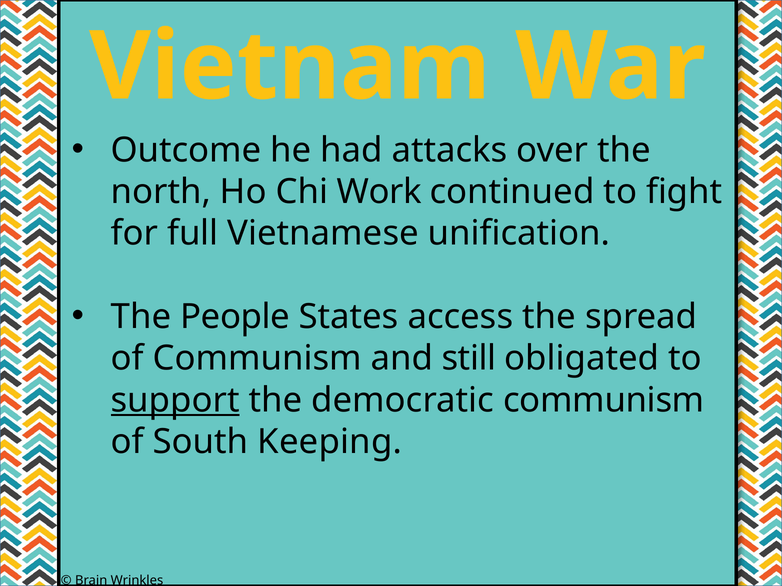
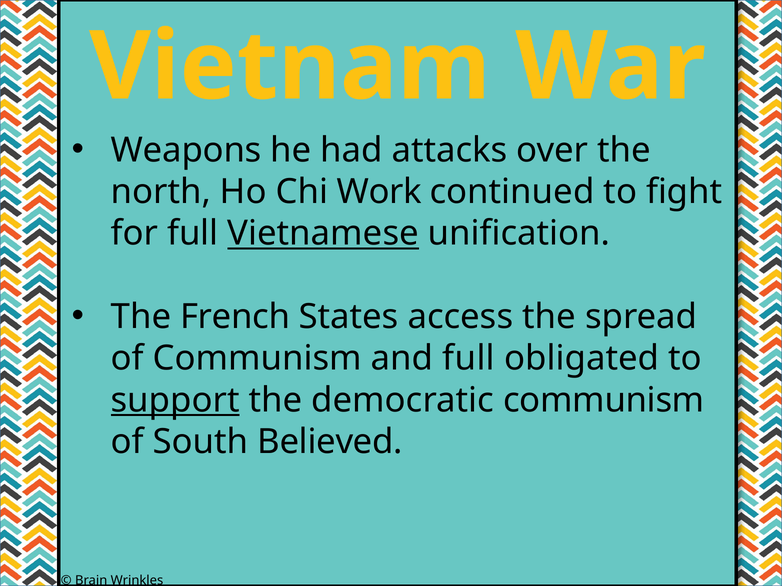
Outcome: Outcome -> Weapons (186, 150)
Vietnamese underline: none -> present (323, 234)
People: People -> French (235, 317)
and still: still -> full (469, 359)
Keeping: Keeping -> Believed (330, 442)
